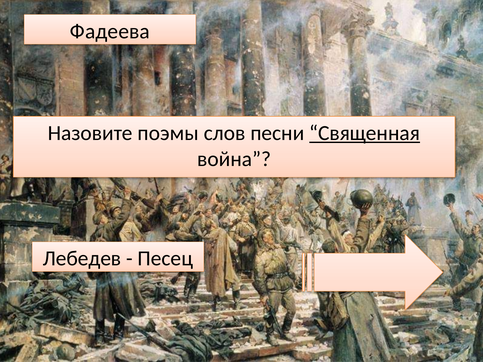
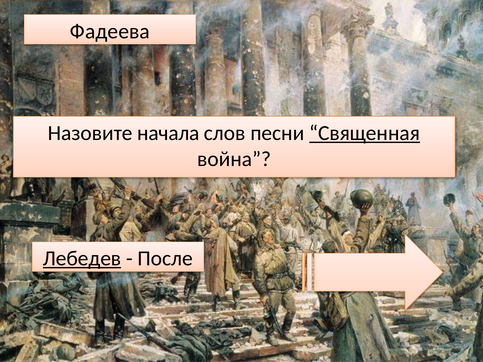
поэмы: поэмы -> начала (168, 133)
Лебедев underline: none -> present (82, 259)
Песец: Песец -> После (165, 259)
